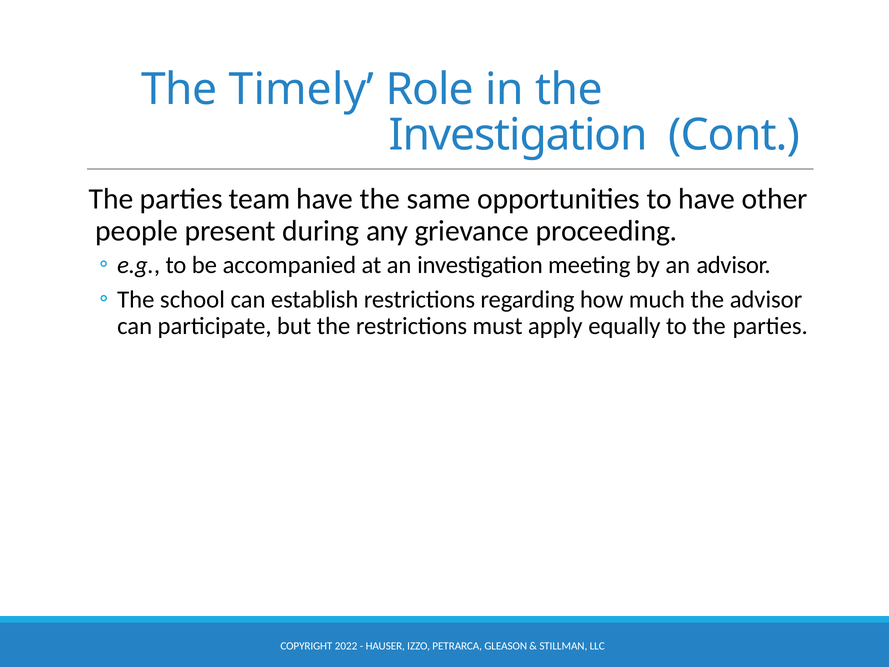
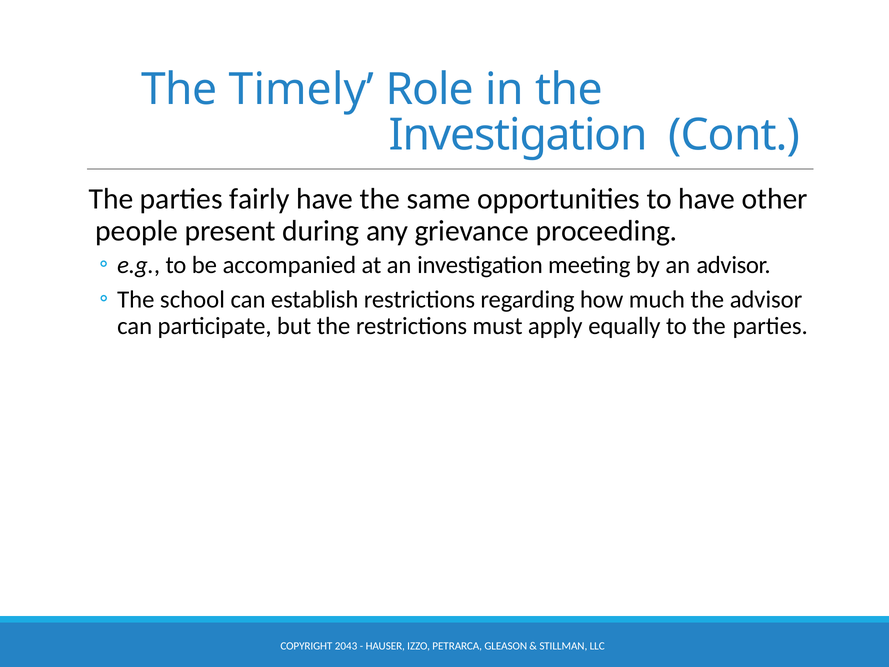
team: team -> fairly (259, 199)
2022: 2022 -> 2043 (346, 646)
